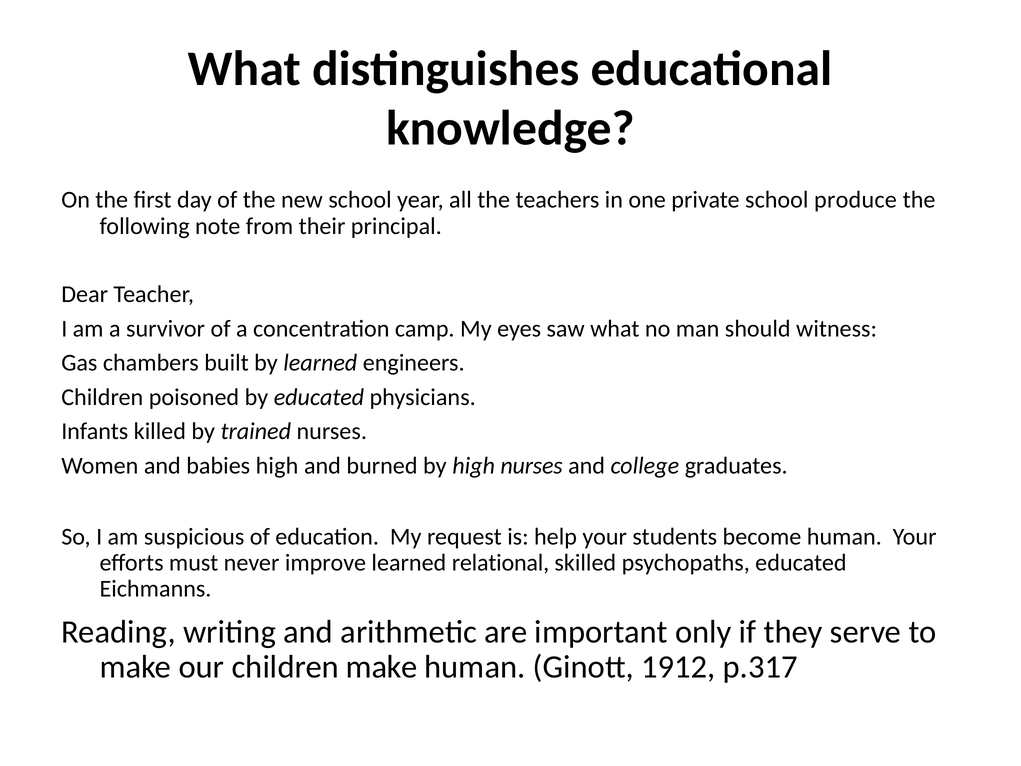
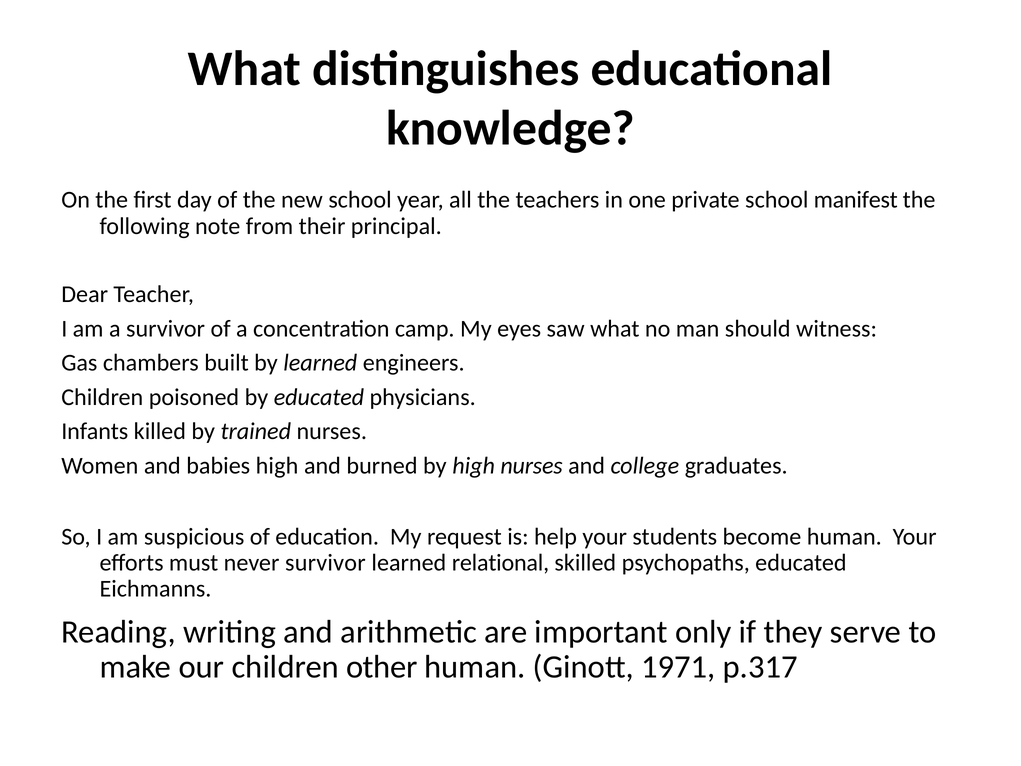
produce: produce -> manifest (856, 200)
never improve: improve -> survivor (325, 563)
children make: make -> other (382, 667)
1912: 1912 -> 1971 (678, 667)
